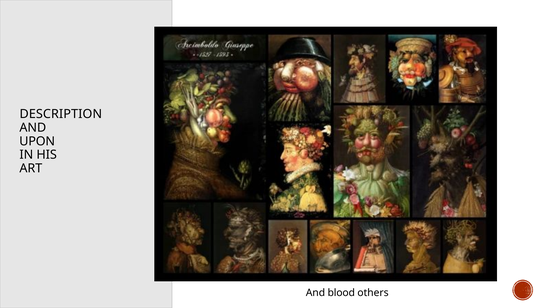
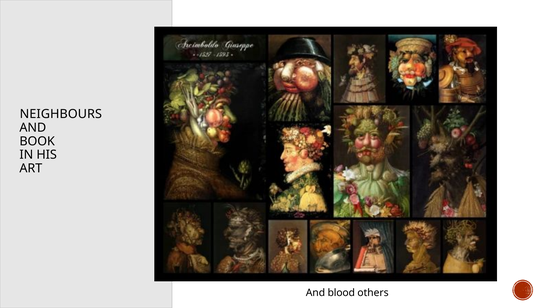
DESCRIPTION: DESCRIPTION -> NEIGHBOURS (61, 114)
UPON: UPON -> BOOK (37, 141)
